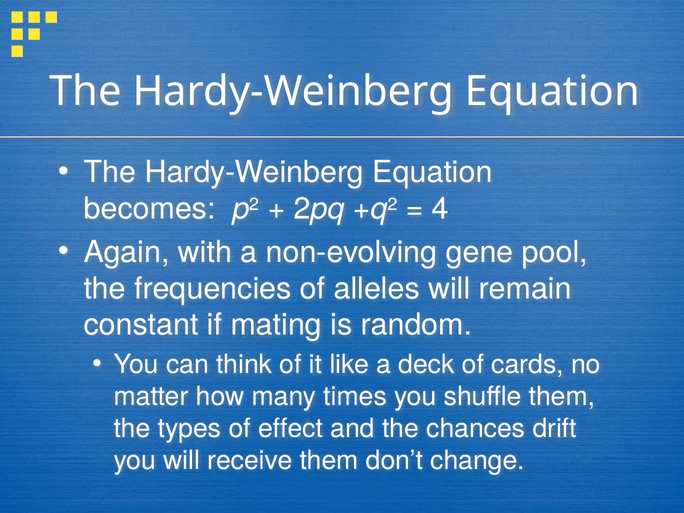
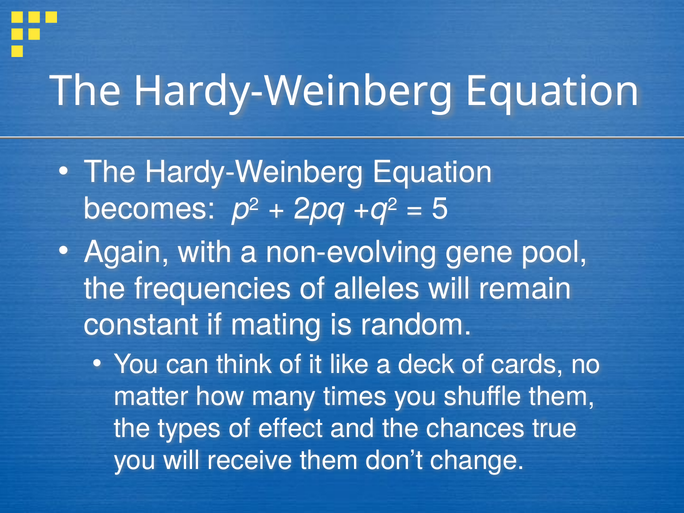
4: 4 -> 5 (440, 209)
drift: drift -> true (555, 428)
